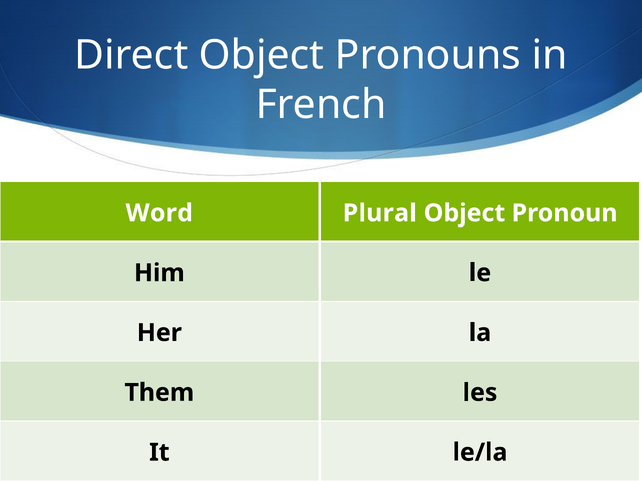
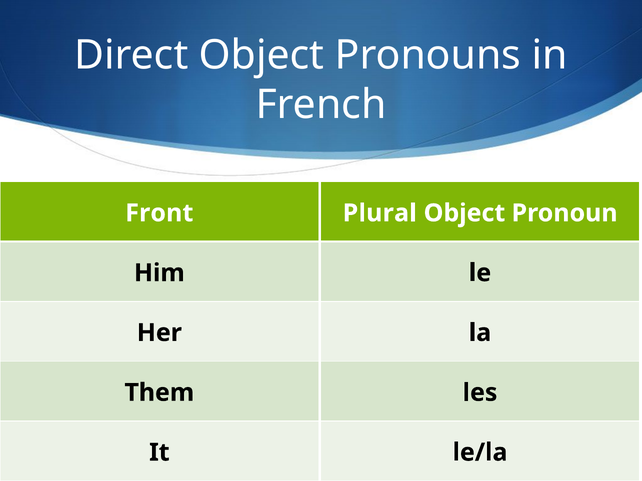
Word: Word -> Front (159, 213)
